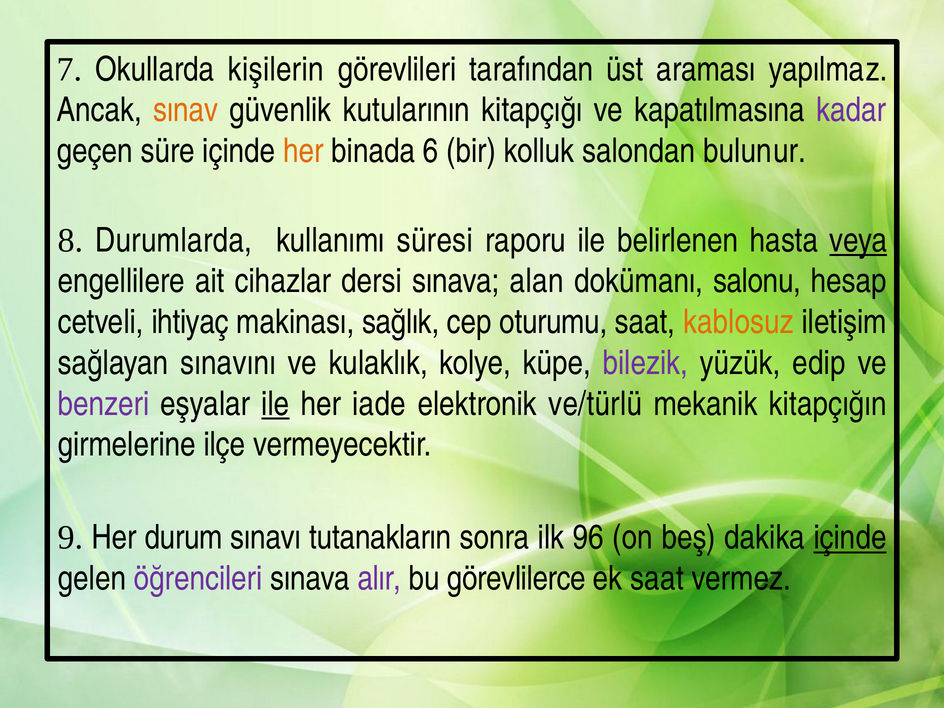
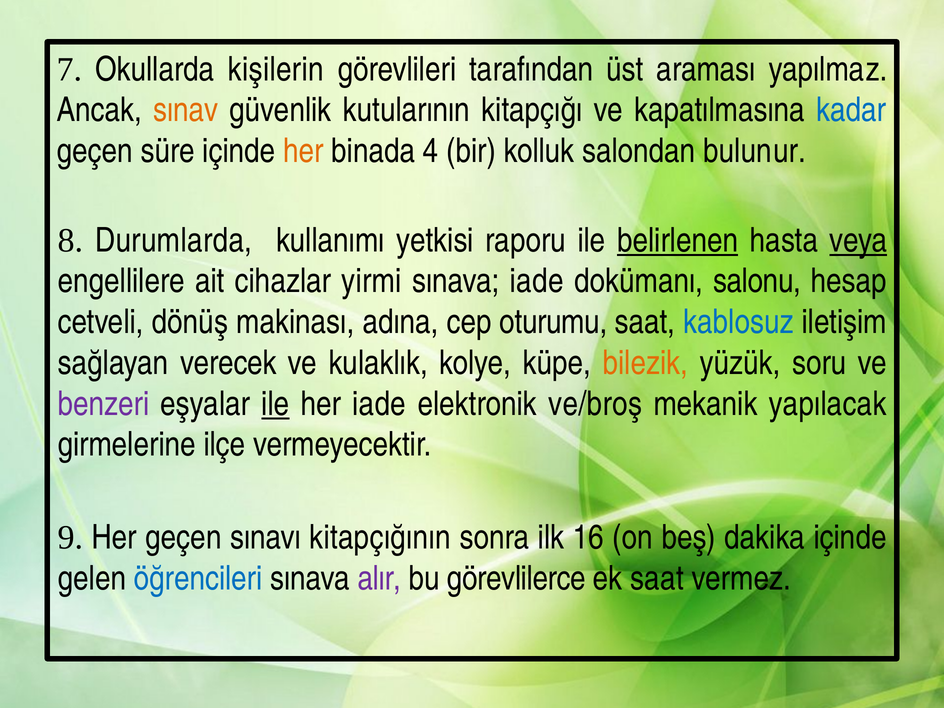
kadar colour: purple -> blue (851, 110)
6: 6 -> 4 (431, 151)
süresi: süresi -> yetkisi (435, 240)
belirlenen underline: none -> present (678, 240)
dersi: dersi -> yirmi (371, 281)
sınava alan: alan -> iade (537, 281)
ihtiyaç: ihtiyaç -> dönüş (190, 322)
sağlık: sağlık -> adına (401, 322)
kablosuz colour: orange -> blue (738, 322)
sınavını: sınavını -> verecek (228, 363)
bilezik colour: purple -> orange (645, 363)
edip: edip -> soru (819, 363)
ve/türlü: ve/türlü -> ve/broş (595, 404)
kitapçığın: kitapçığın -> yapılacak (828, 404)
Her durum: durum -> geçen (183, 538)
tutanakların: tutanakların -> kitapçığının (380, 538)
96: 96 -> 16 (588, 538)
içinde underline: present -> none (850, 538)
öğrencileri colour: purple -> blue (198, 579)
